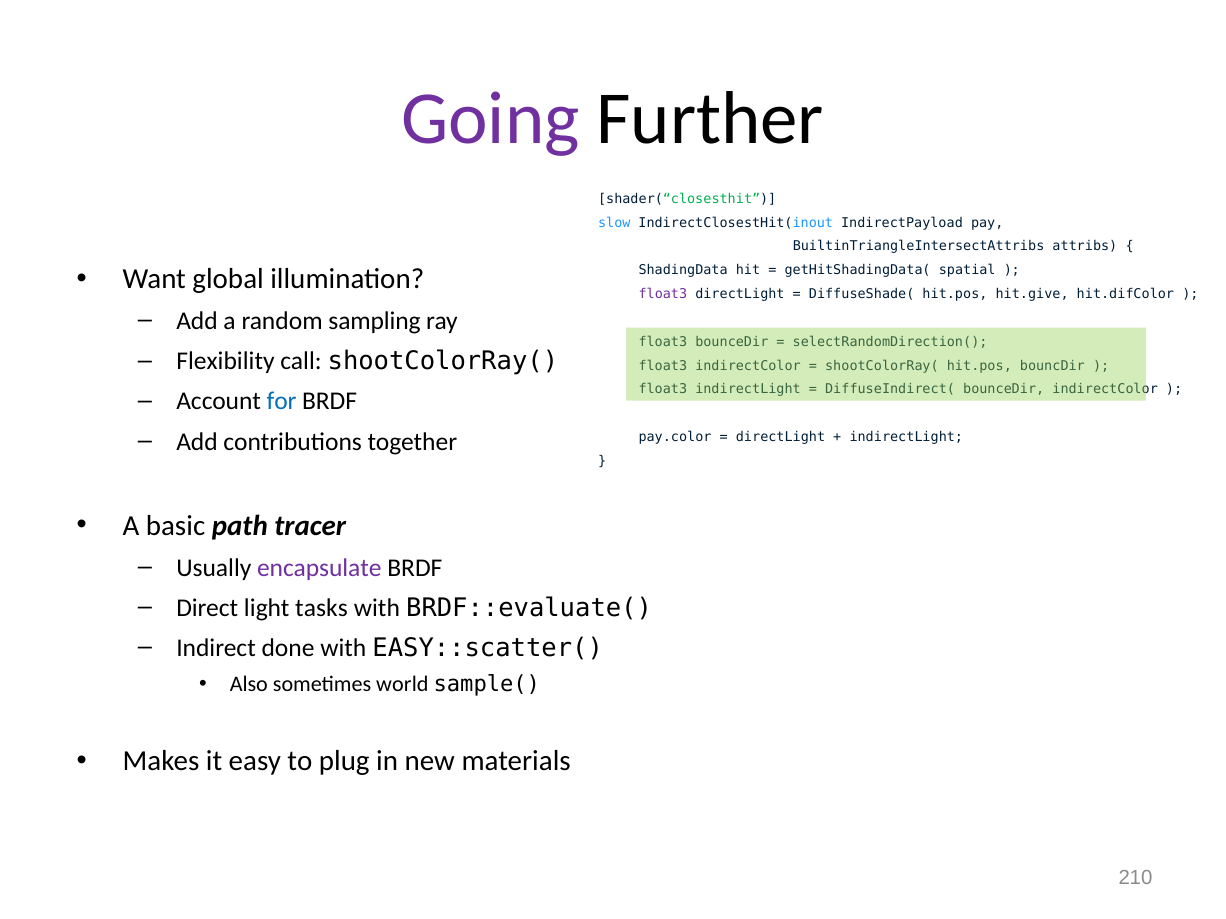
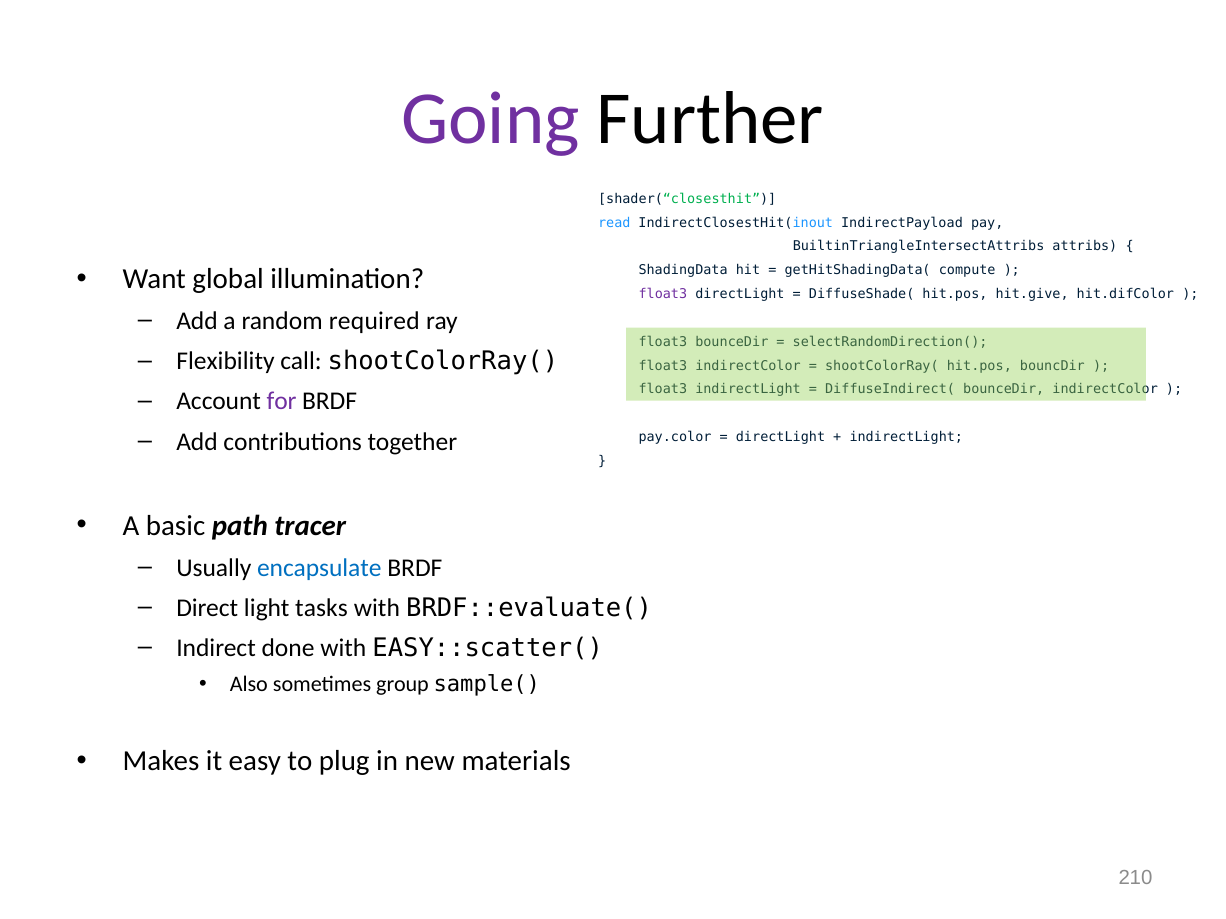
slow: slow -> read (614, 223)
spatial: spatial -> compute (967, 270)
sampling: sampling -> required (374, 321)
for colour: blue -> purple (282, 402)
encapsulate colour: purple -> blue (319, 568)
world: world -> group (403, 685)
